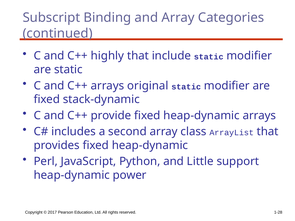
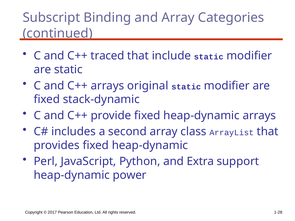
highly: highly -> traced (107, 56)
Little: Little -> Extra (200, 161)
